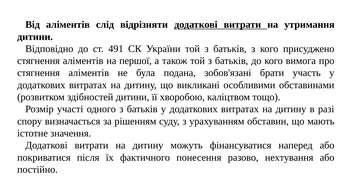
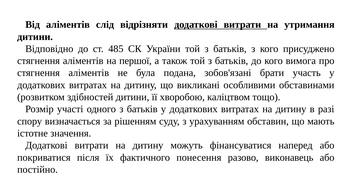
491: 491 -> 485 (116, 49)
нехтування: нехтування -> виконавець (289, 158)
